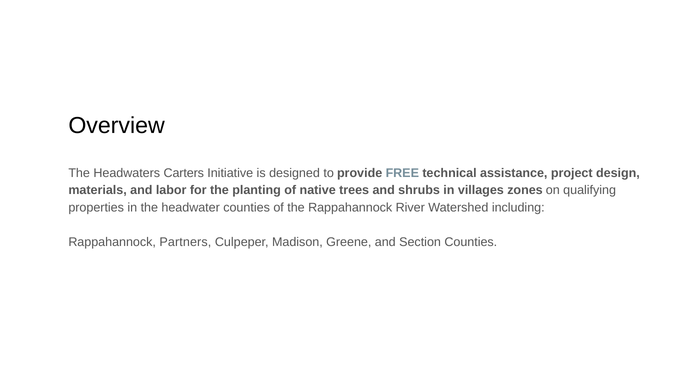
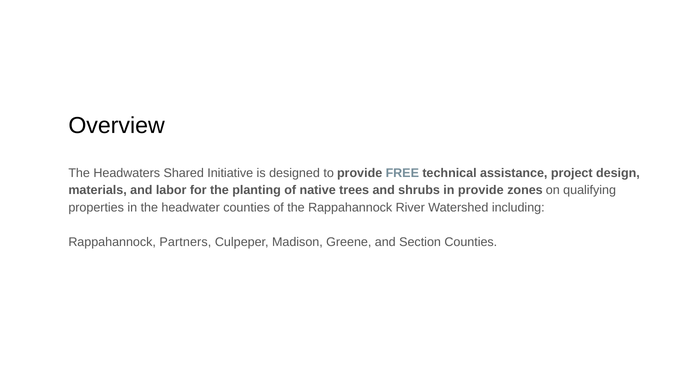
Carters: Carters -> Shared (184, 173)
in villages: villages -> provide (481, 190)
